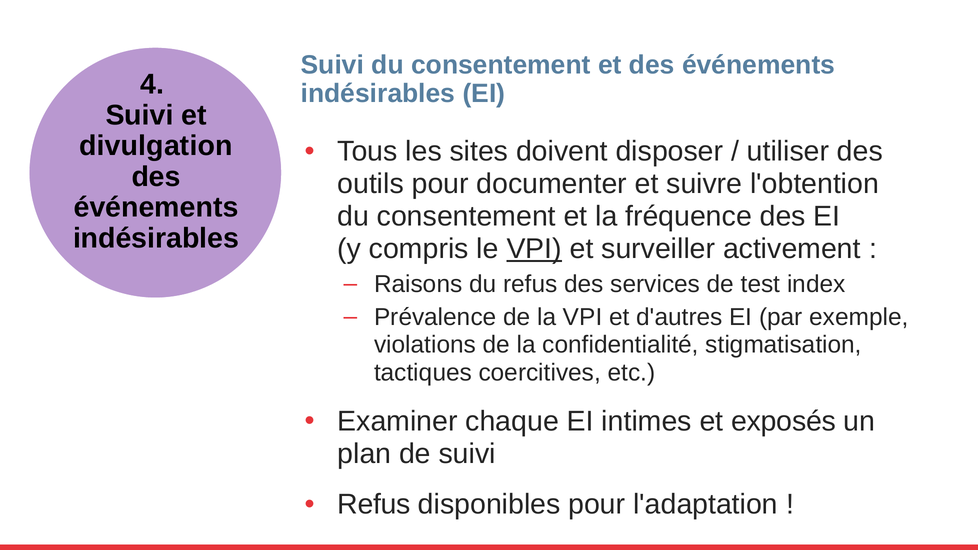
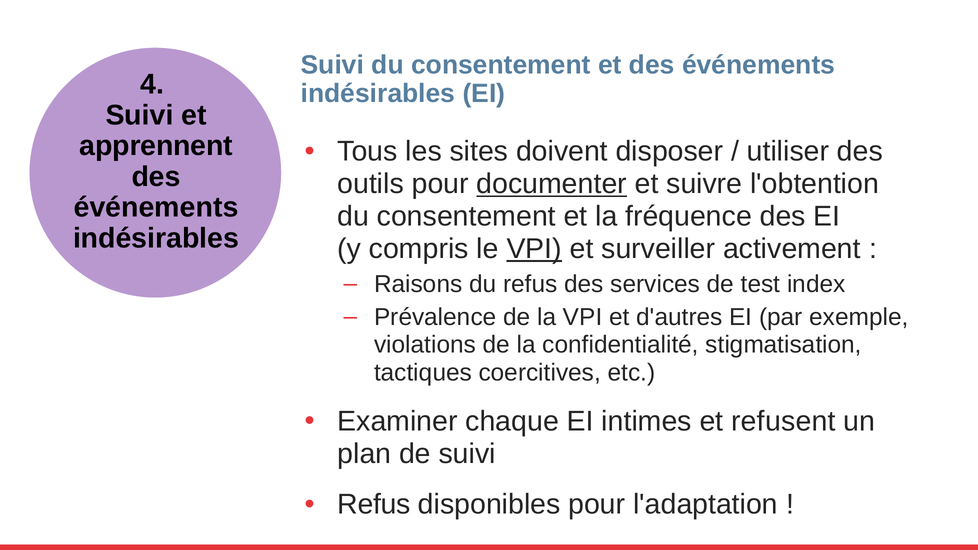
divulgation: divulgation -> apprennent (156, 146)
documenter underline: none -> present (552, 184)
exposés: exposés -> refusent (783, 421)
